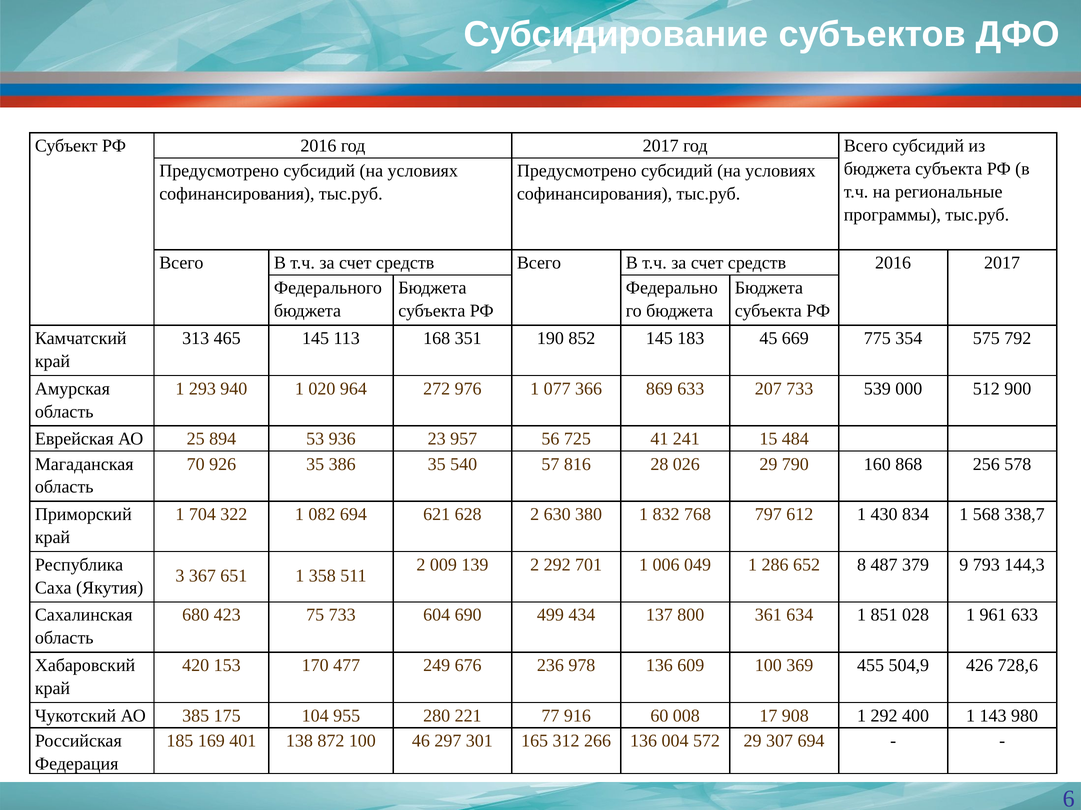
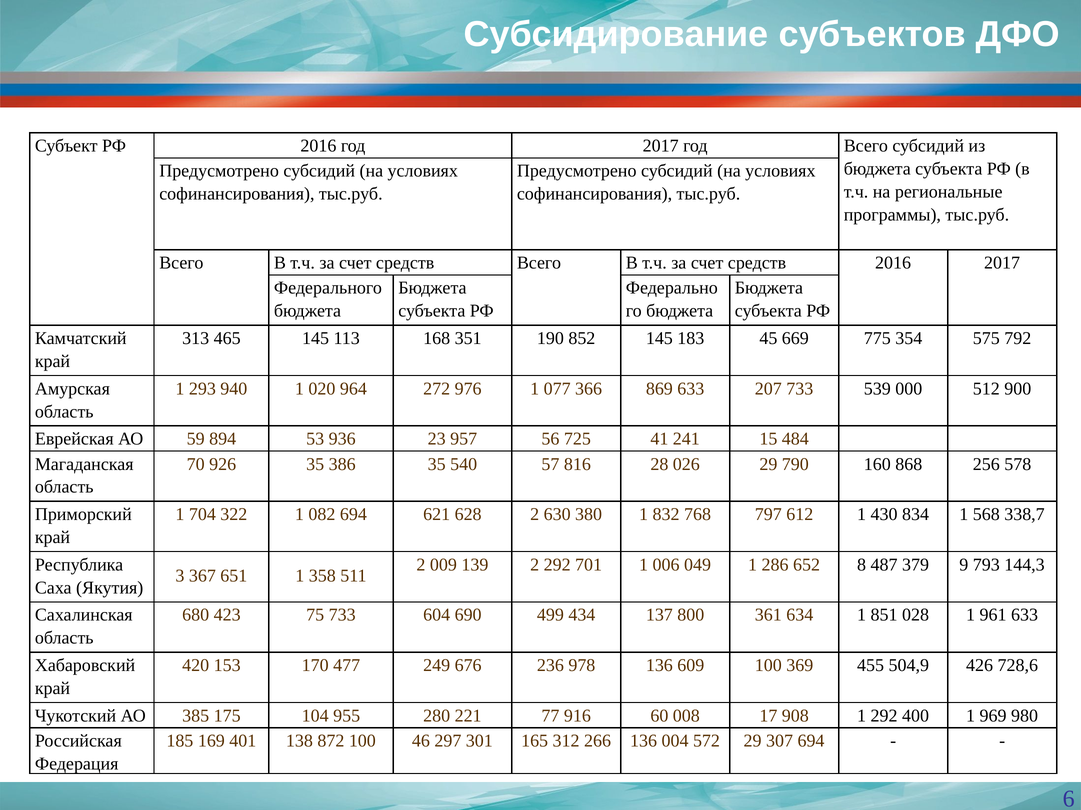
25: 25 -> 59 (196, 439)
143: 143 -> 969 (993, 716)
